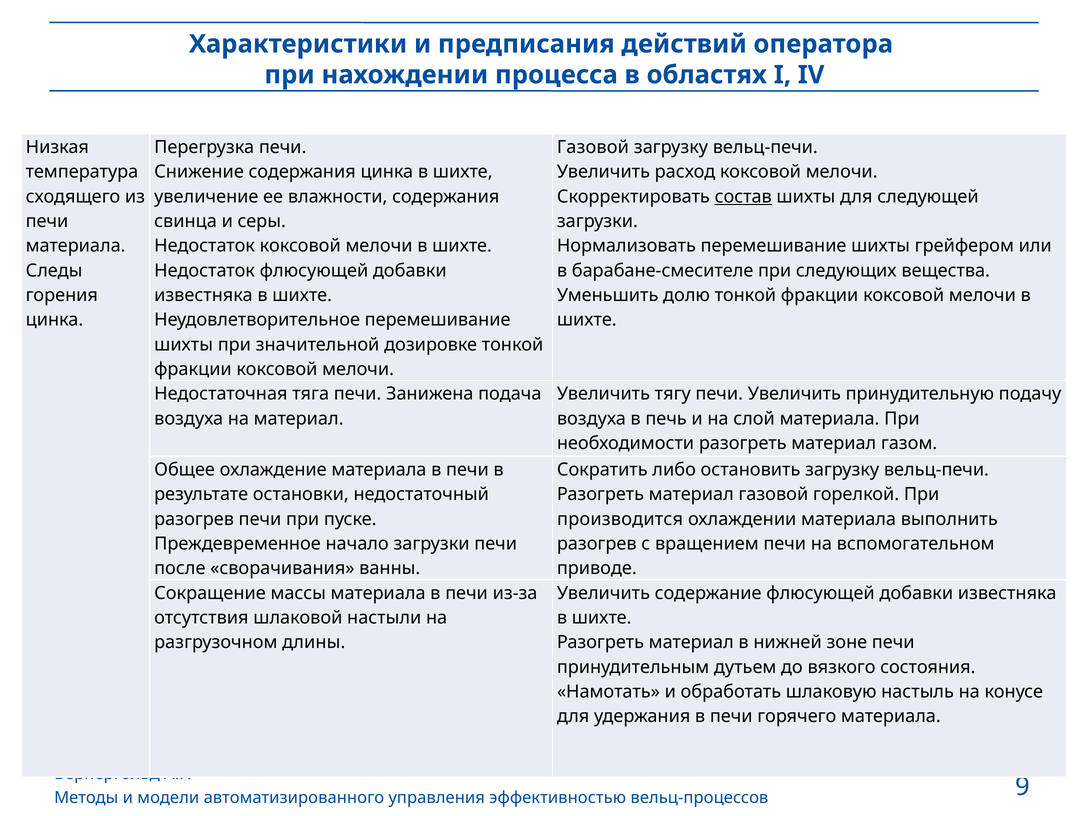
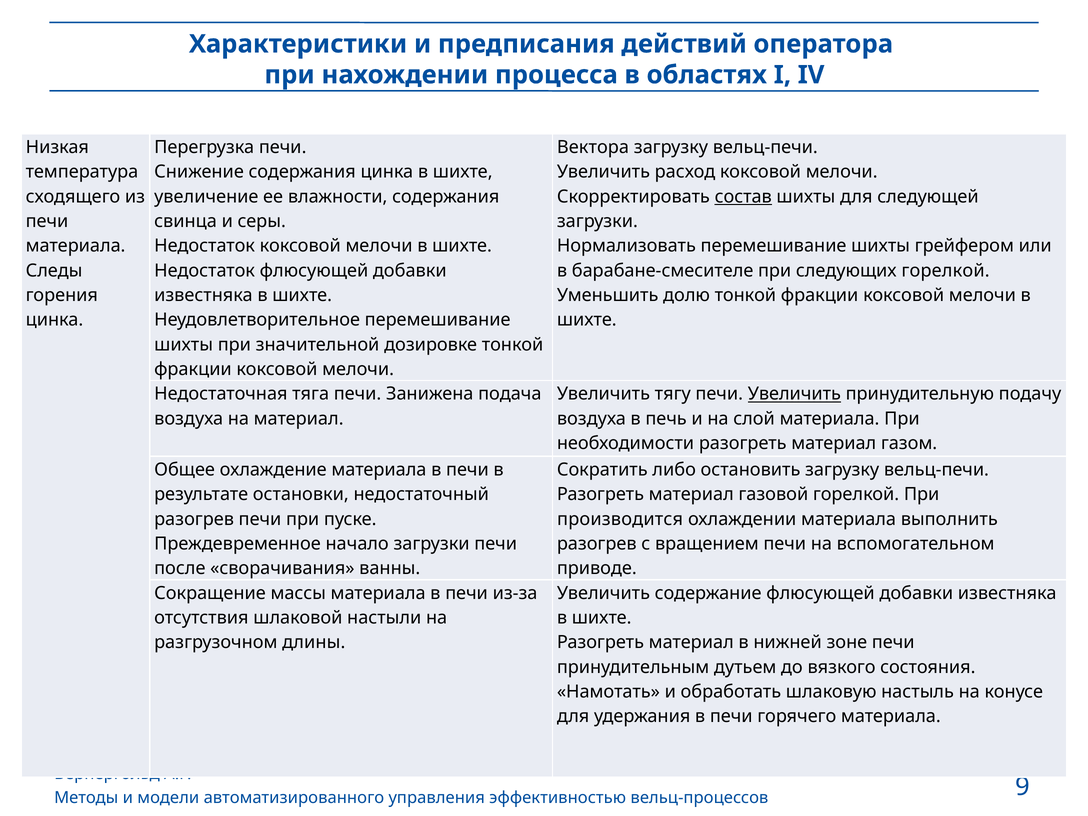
Газовой: Газовой -> Вектора (593, 147)
следующих вещества: вещества -> горелкой (946, 271)
Увеличить underline: none -> present (794, 394)
